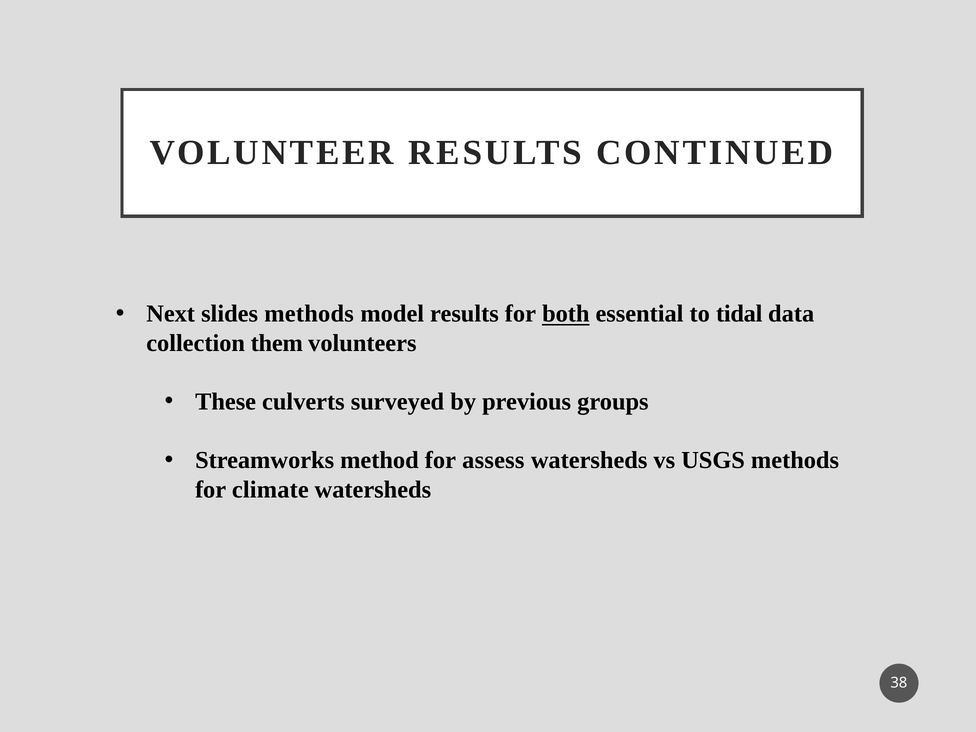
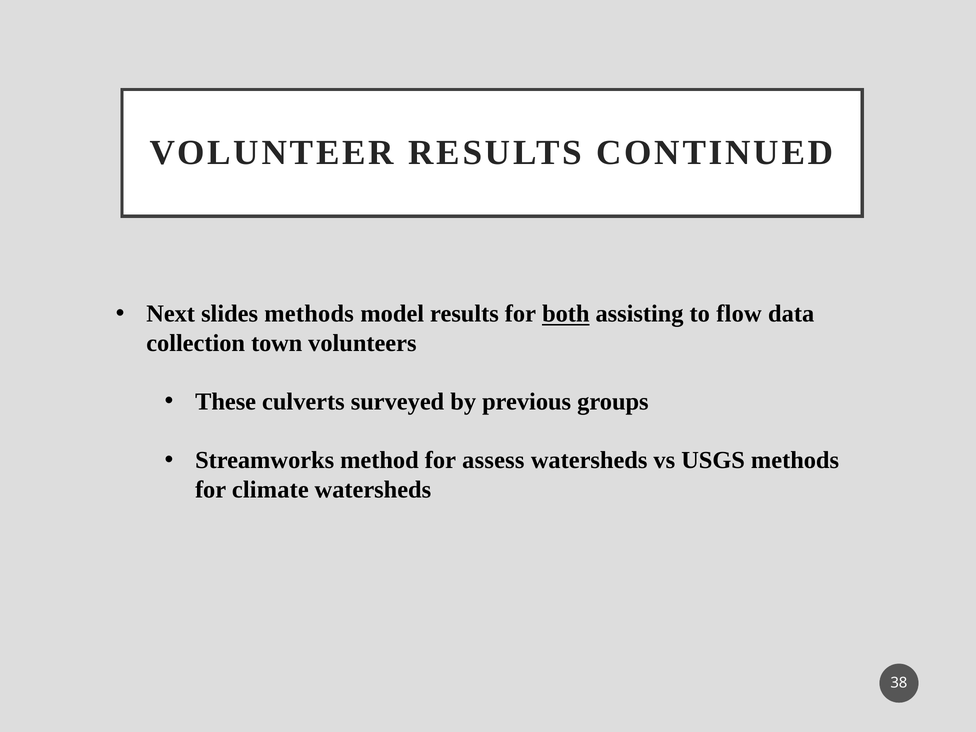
essential: essential -> assisting (640, 314)
tidal: tidal -> flow (739, 314)
them: them -> town (277, 343)
